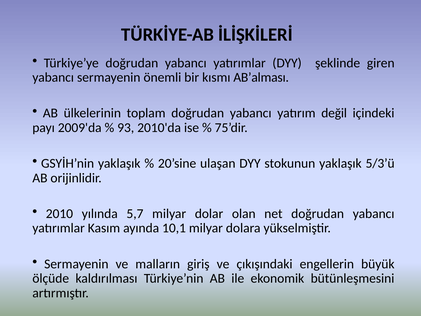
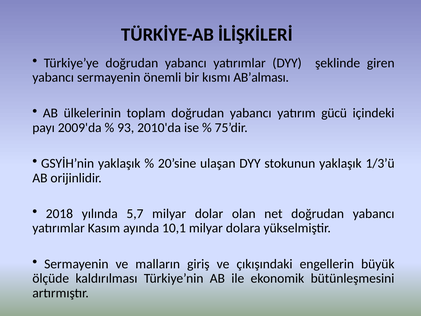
değil: değil -> gücü (334, 113)
5/3’ü: 5/3’ü -> 1/3’ü (380, 163)
2010: 2010 -> 2018 (59, 214)
